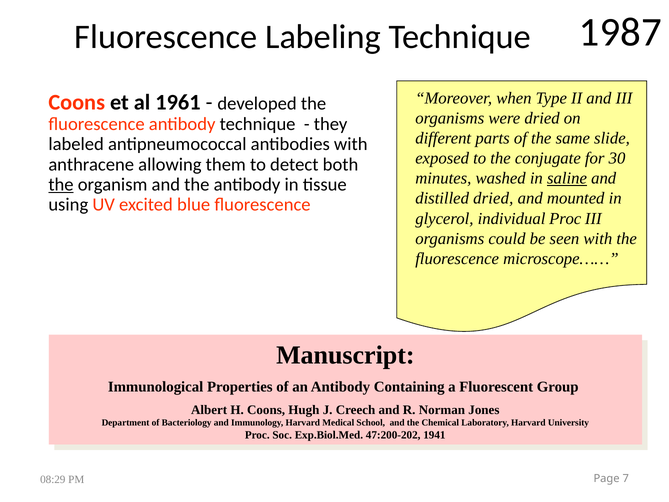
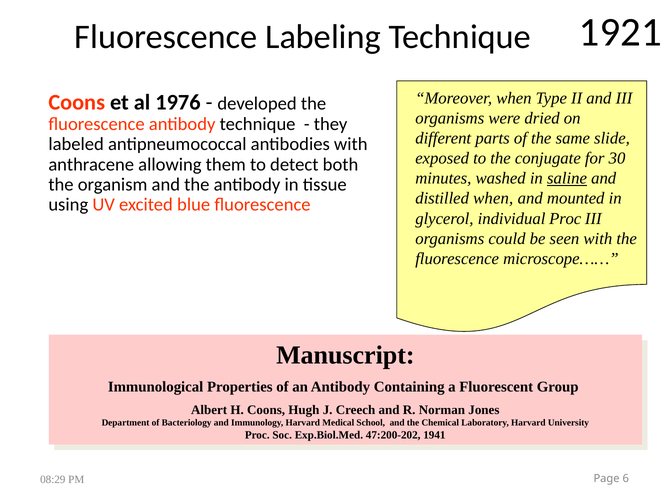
1987: 1987 -> 1921 (620, 32)
1961: 1961 -> 1976 (178, 102)
the underline: present -> none (61, 184)
distilled dried: dried -> when (493, 198)
7: 7 -> 6 (626, 478)
